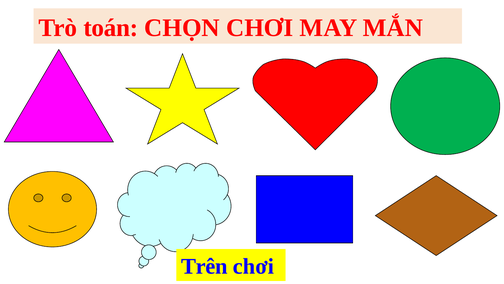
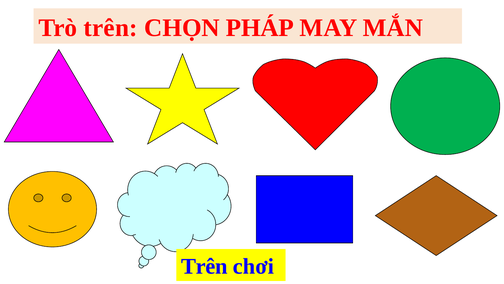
Trò toán: toán -> trên (111, 28)
CHỌN CHƠI: CHƠI -> PHÁP (260, 28)
